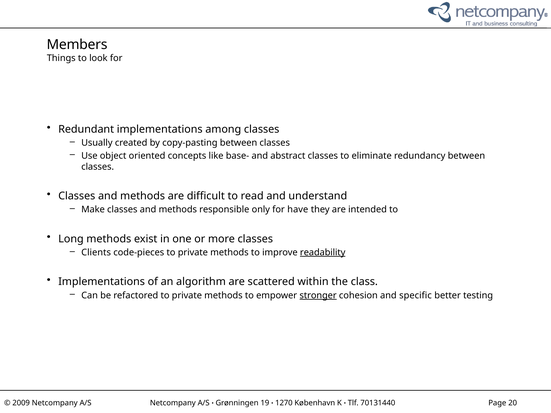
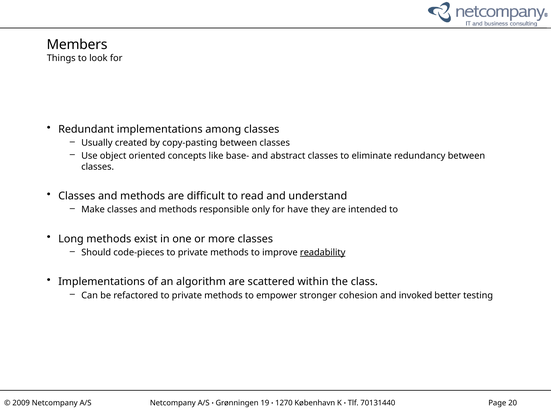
Clients: Clients -> Should (96, 253)
stronger underline: present -> none (318, 296)
specific: specific -> invoked (416, 296)
